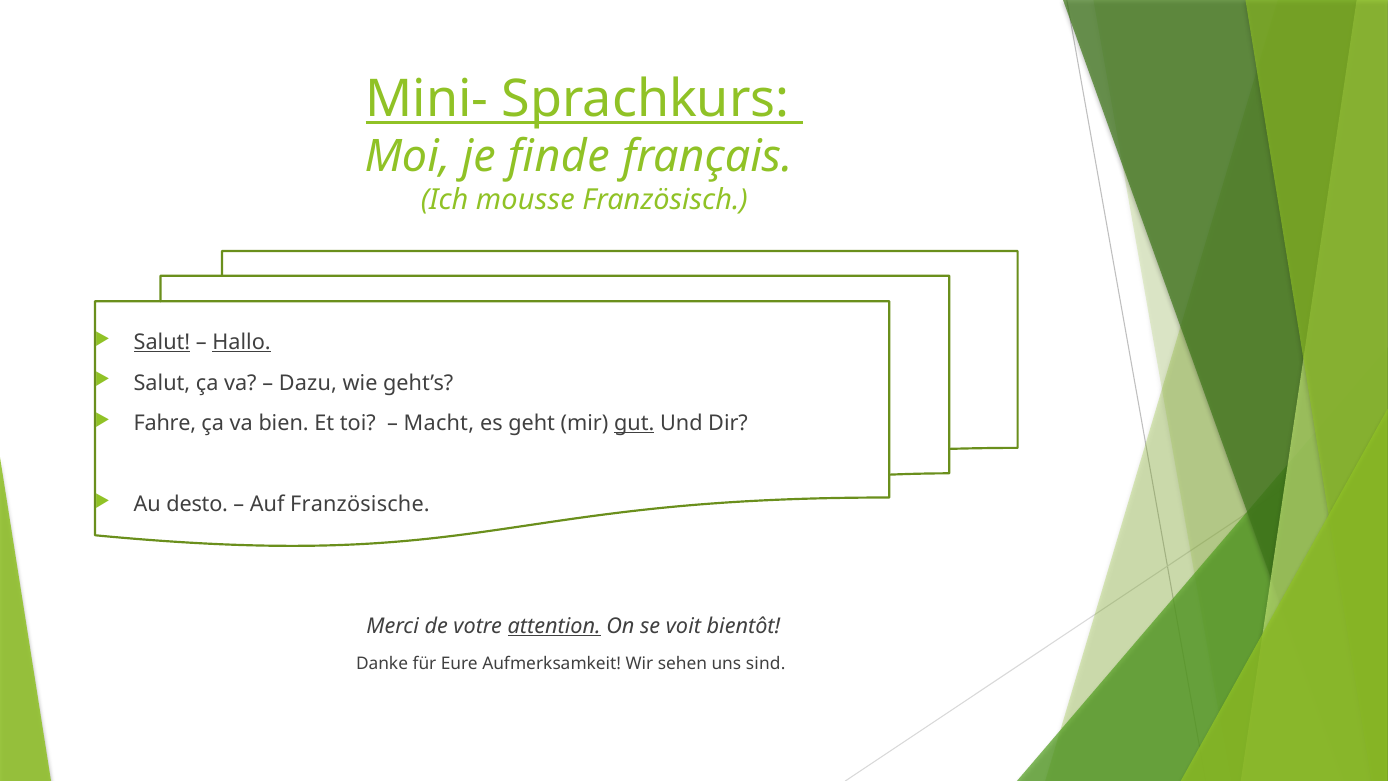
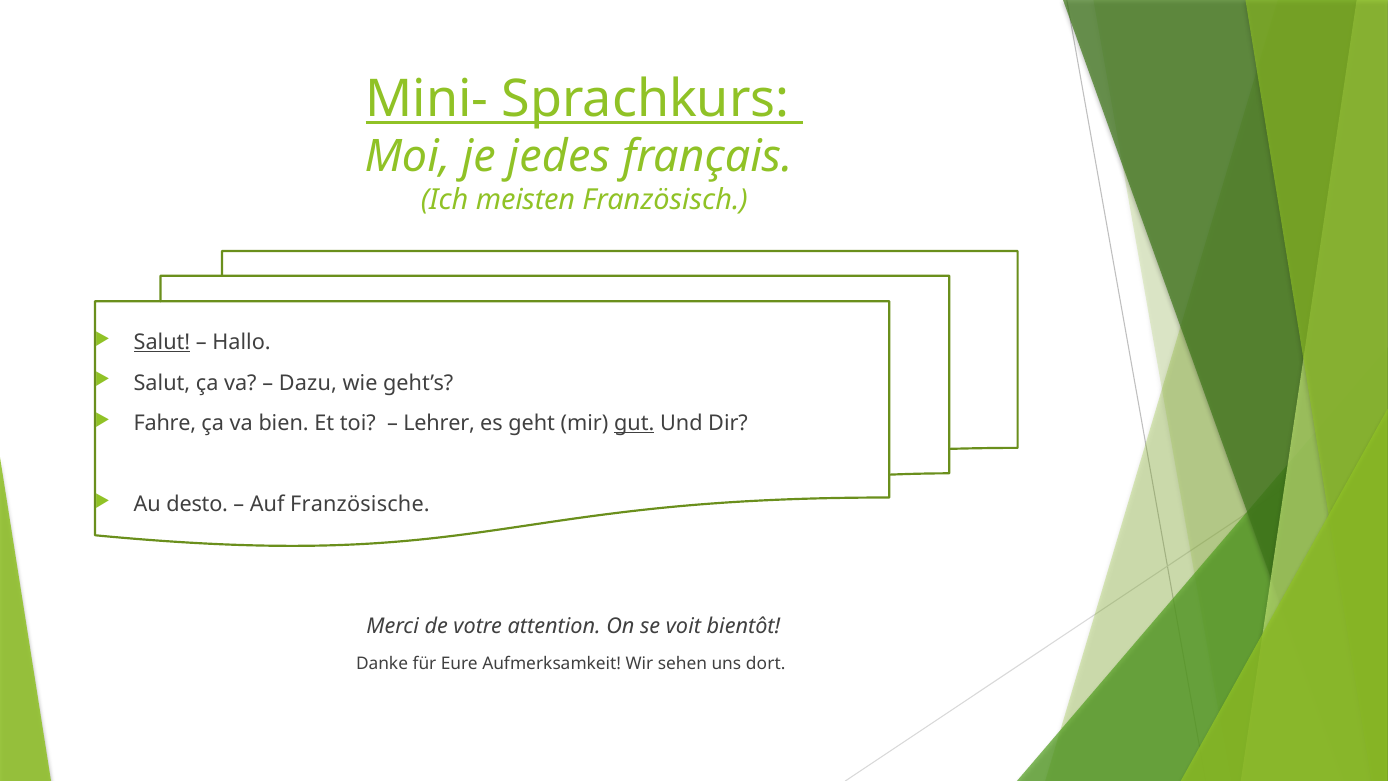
finde: finde -> jedes (559, 156)
mousse: mousse -> meisten (526, 200)
Hallo underline: present -> none (242, 342)
Macht: Macht -> Lehrer (439, 423)
attention underline: present -> none (554, 626)
sind: sind -> dort (766, 663)
